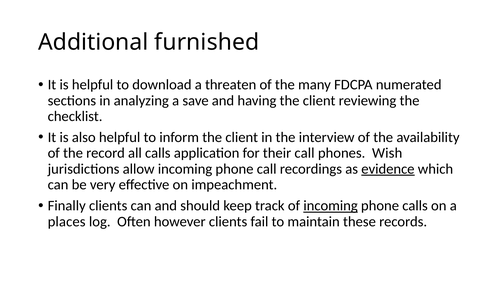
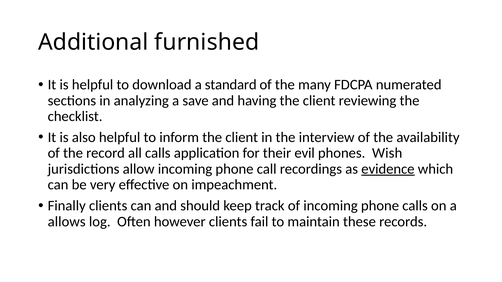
threaten: threaten -> standard (231, 85)
their call: call -> evil (305, 153)
incoming underline: present -> none (331, 206)
places: places -> allows (67, 222)
